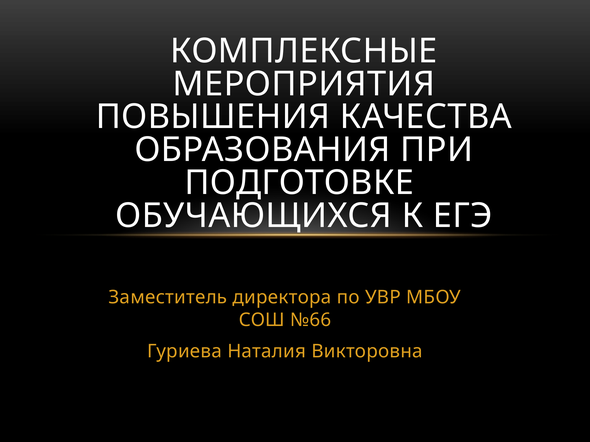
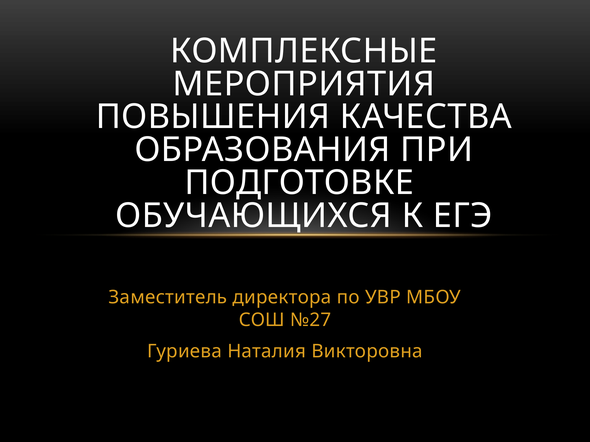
№66: №66 -> №27 (311, 320)
